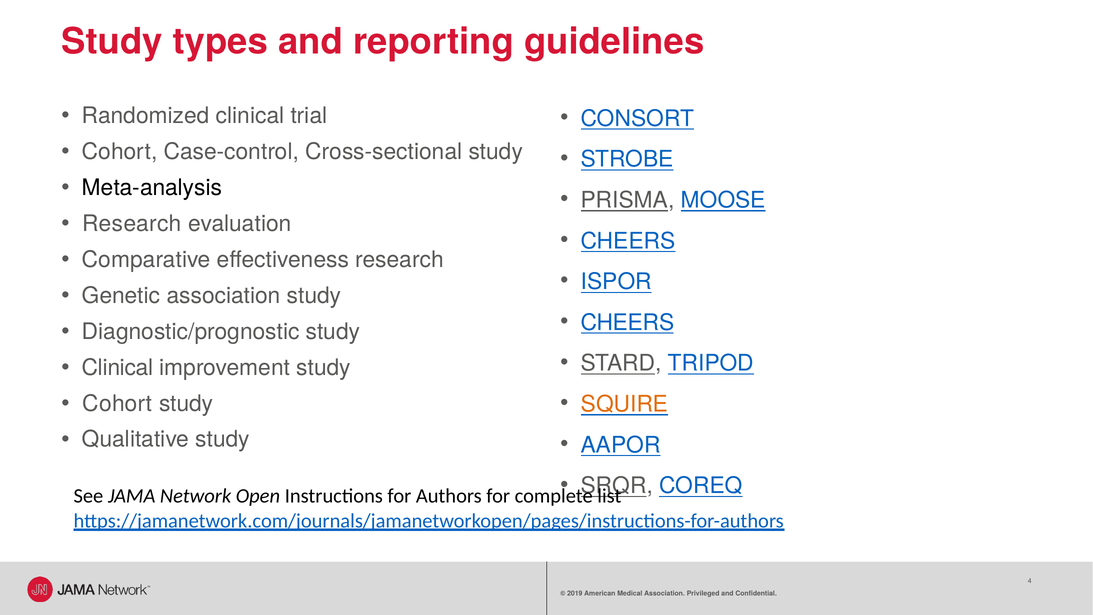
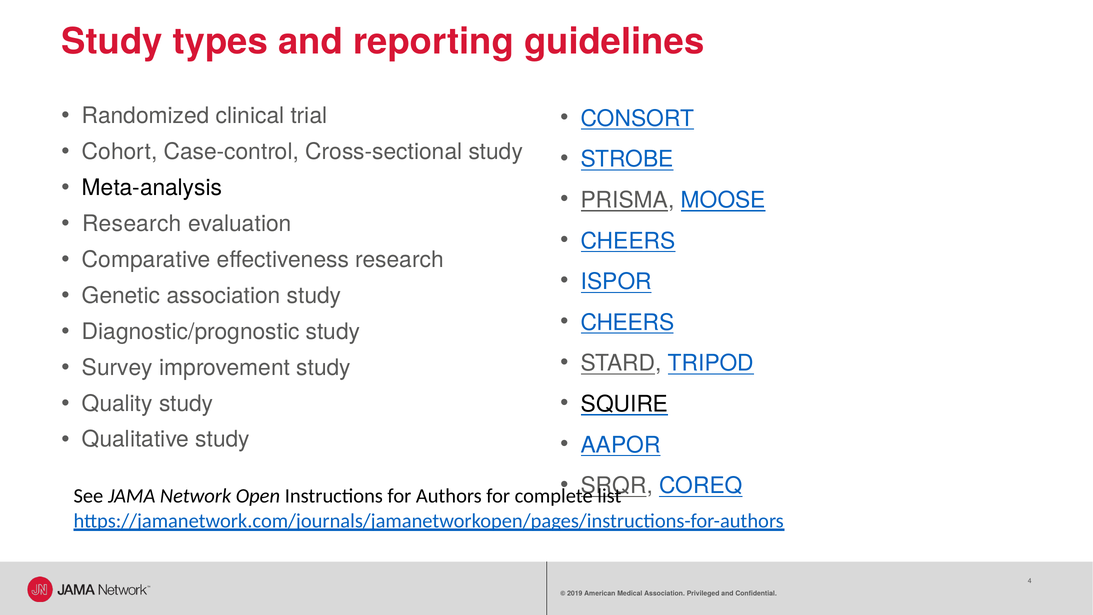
Clinical: Clinical -> Survey (117, 367)
SQUIRE colour: orange -> black (624, 404)
Cohort: Cohort -> Quality (117, 403)
